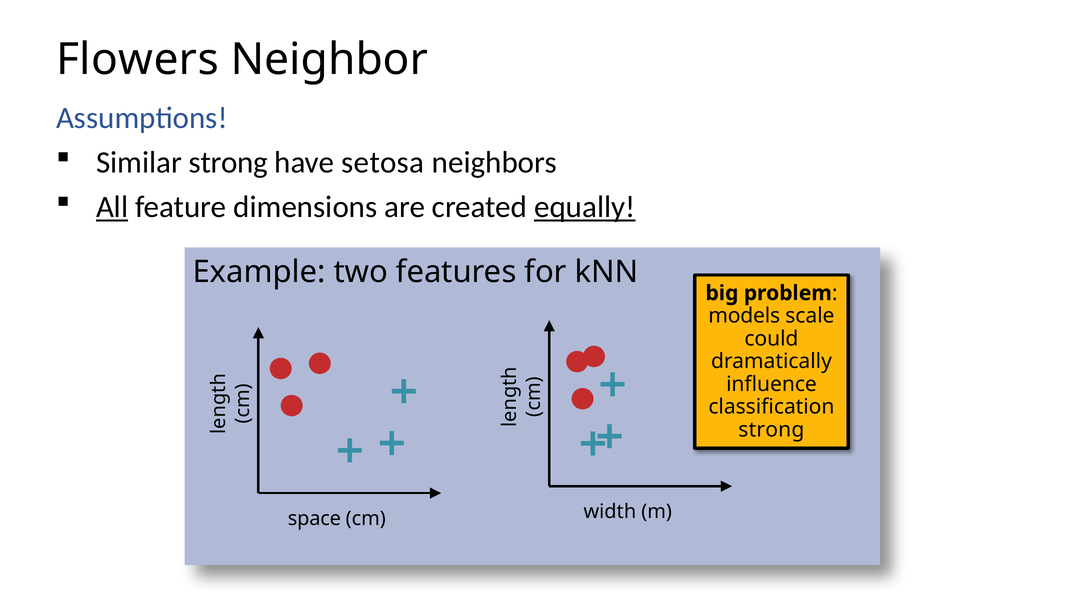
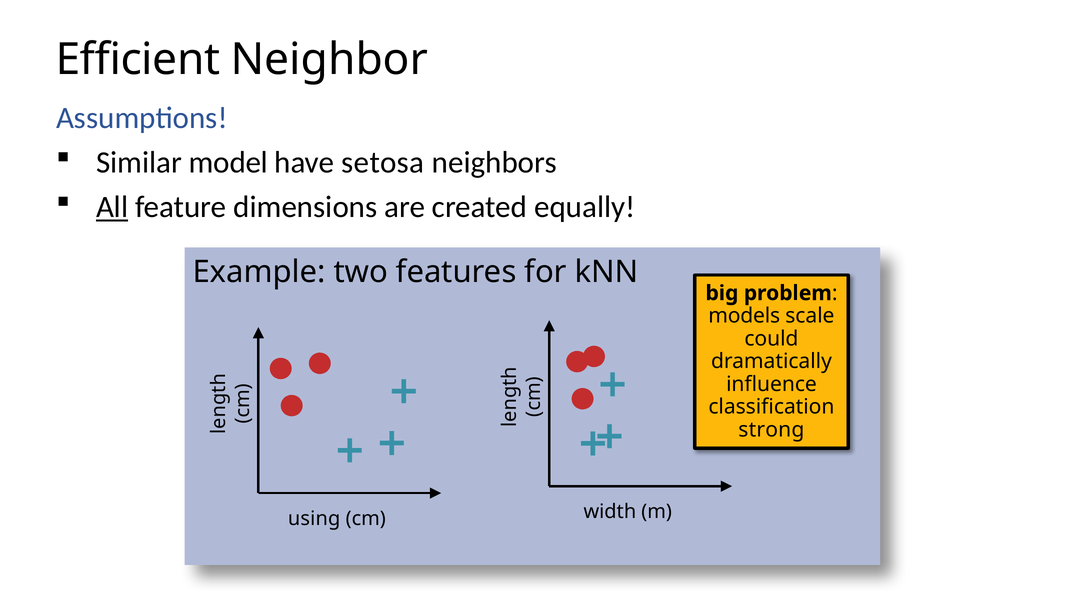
Flowers: Flowers -> Efficient (138, 60)
Similar strong: strong -> model (228, 162)
equally underline: present -> none (585, 207)
space: space -> using (314, 518)
